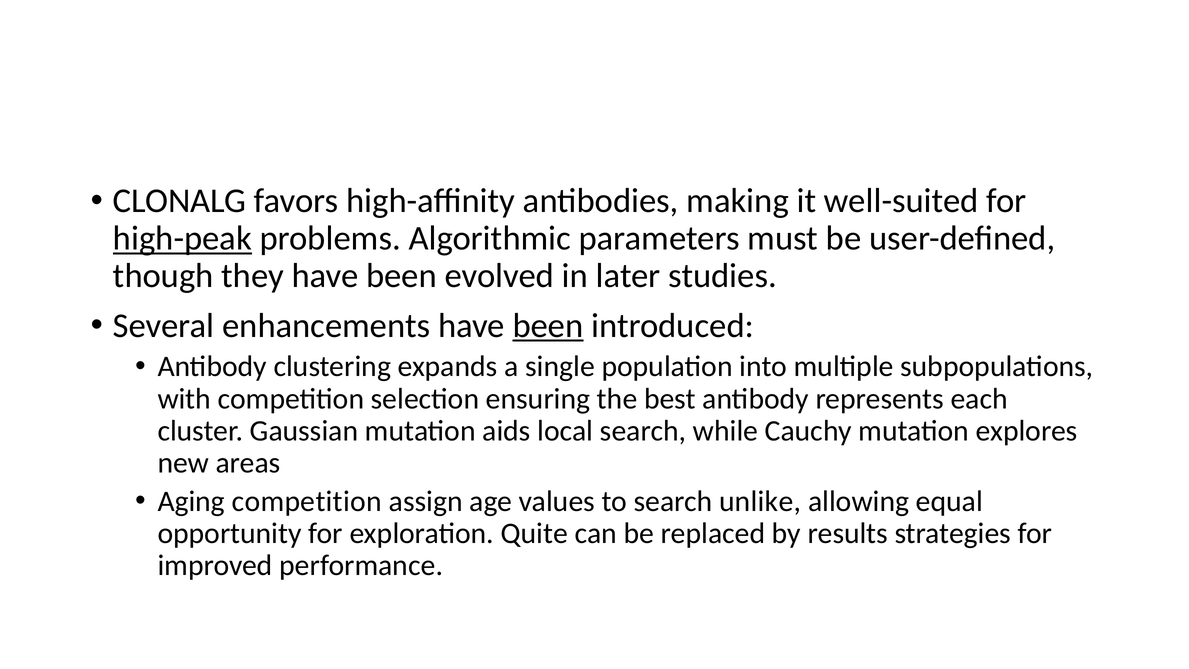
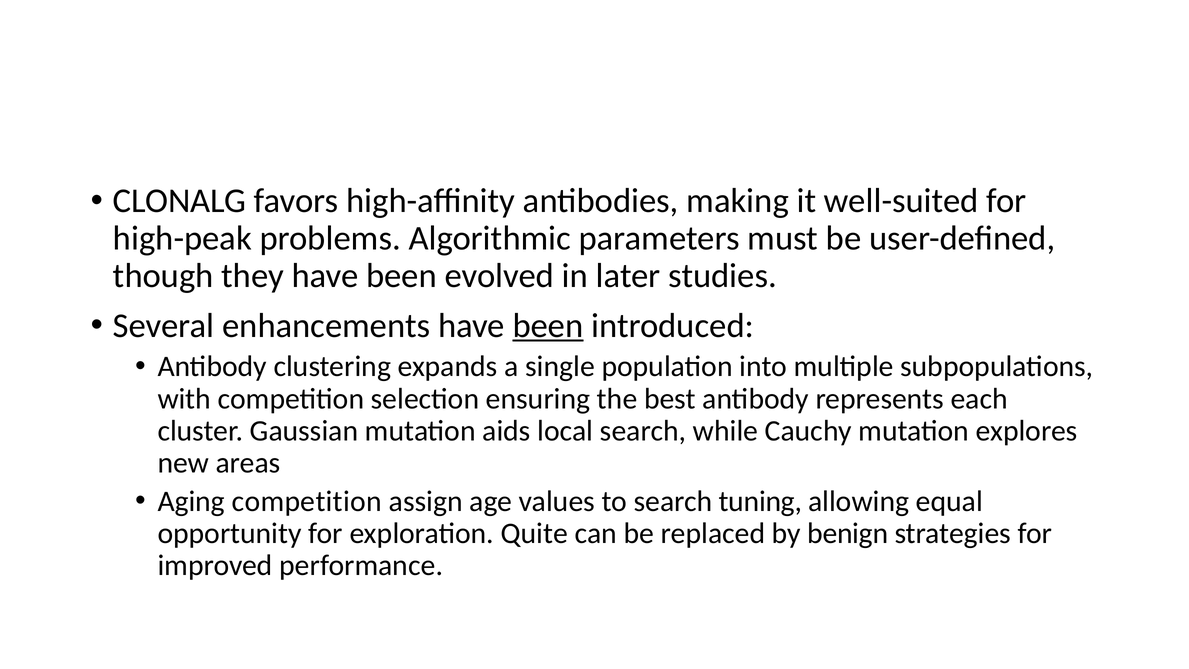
high-peak underline: present -> none (182, 238)
unlike: unlike -> tuning (760, 501)
results: results -> benign (848, 533)
